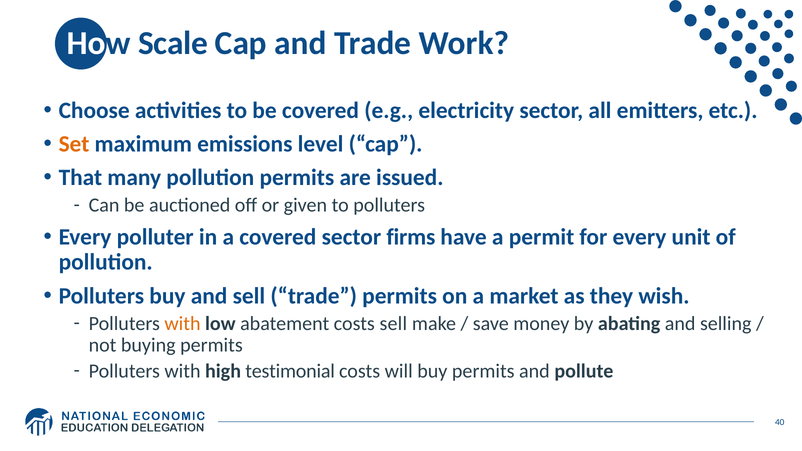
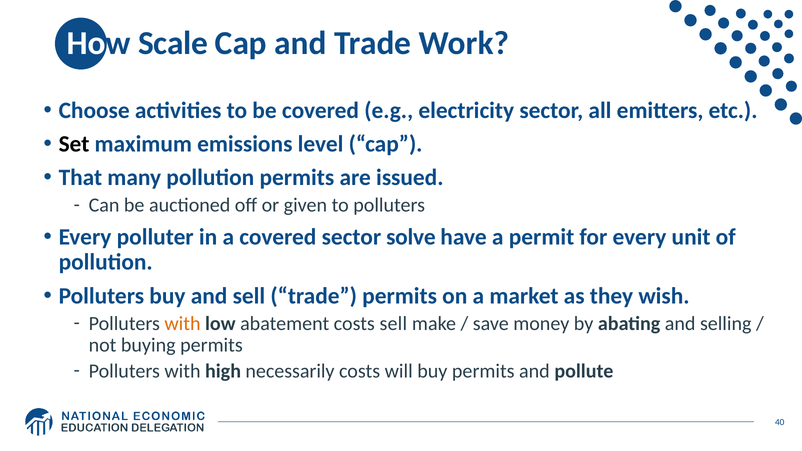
Set colour: orange -> black (74, 144)
firms: firms -> solve (411, 237)
testimonial: testimonial -> necessarily (290, 371)
